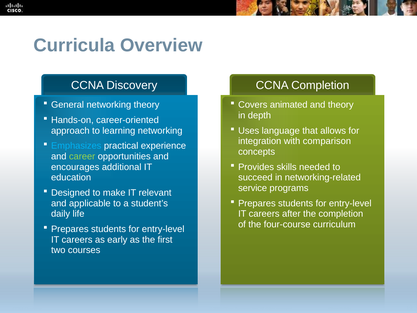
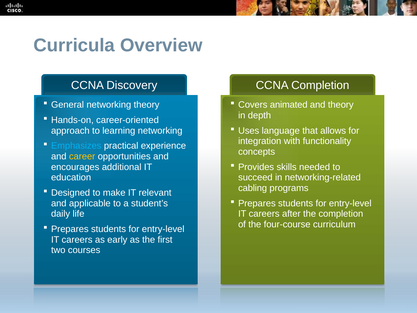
comparison: comparison -> functionality (327, 141)
career colour: light green -> yellow (82, 156)
service: service -> cabling (253, 188)
